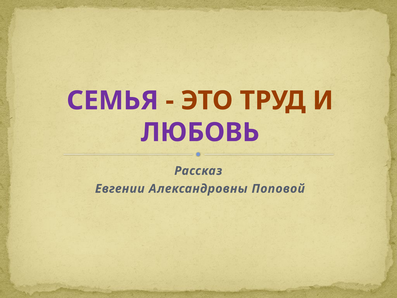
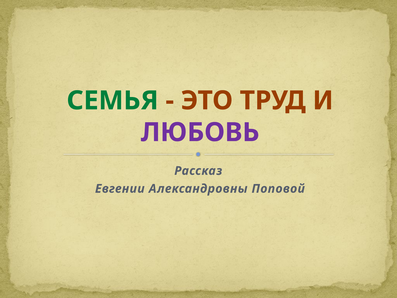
СЕМЬЯ colour: purple -> green (113, 101)
